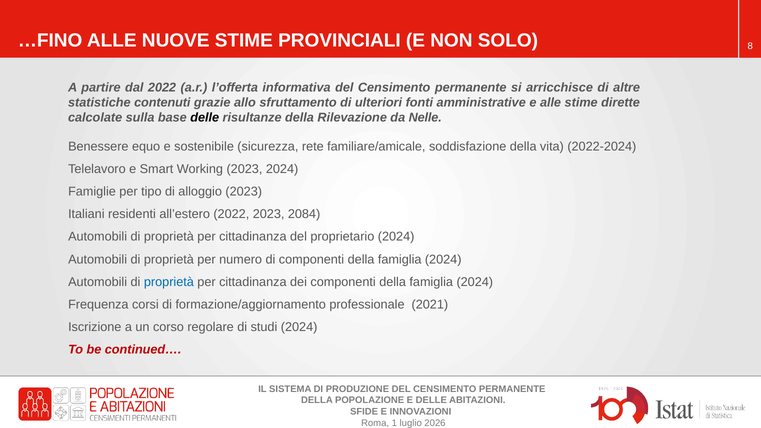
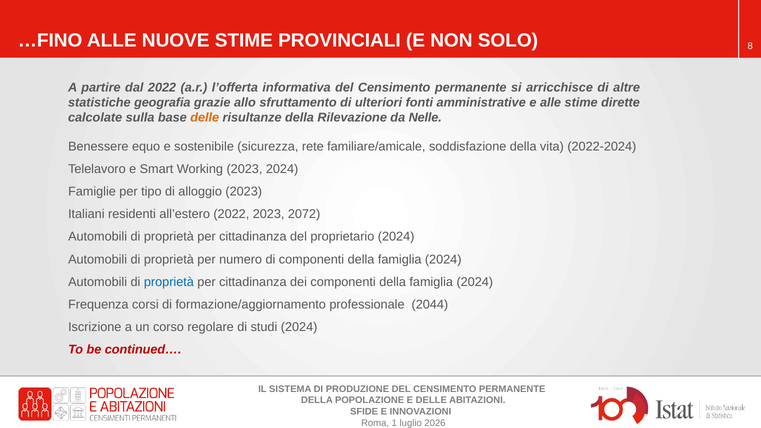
contenuti: contenuti -> geografia (162, 103)
delle colour: black -> orange (205, 118)
2084: 2084 -> 2072 (304, 214)
2021: 2021 -> 2044 (430, 305)
